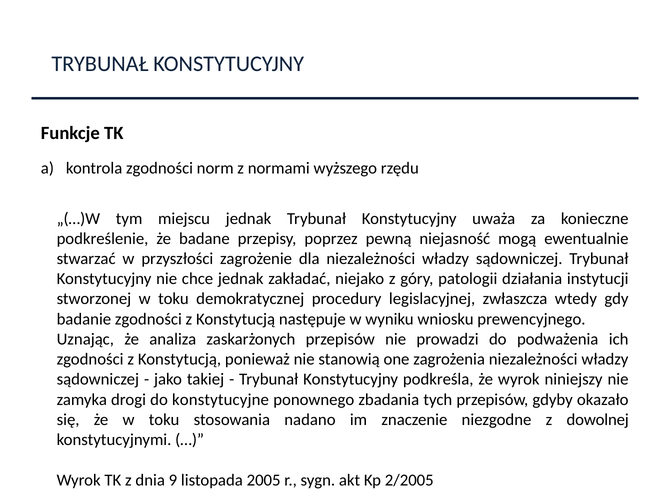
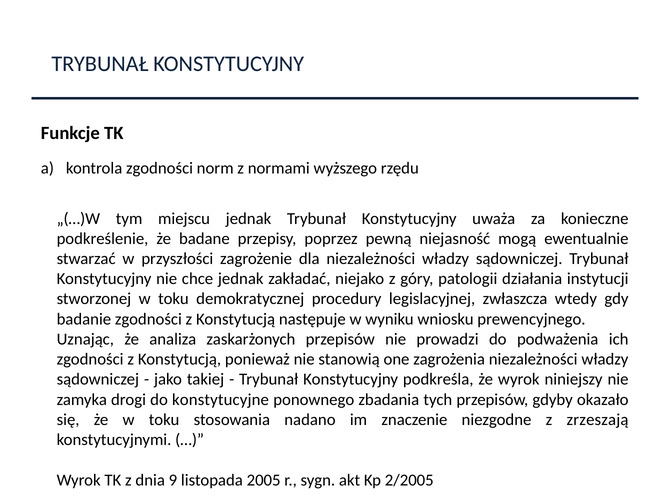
dowolnej: dowolnej -> zrzeszają (598, 419)
